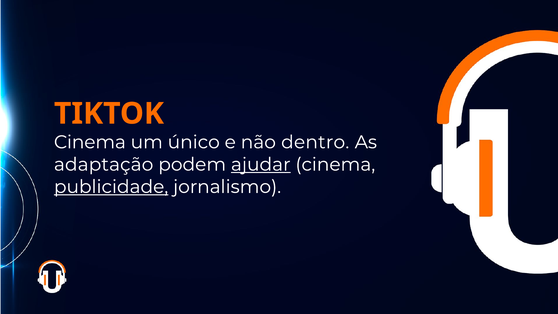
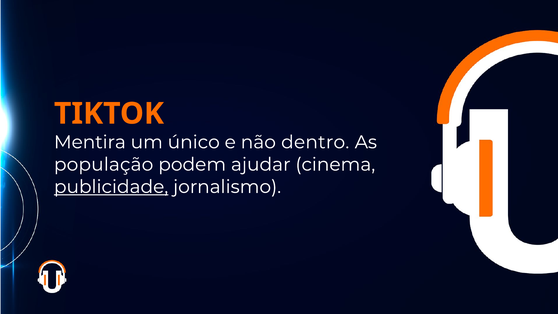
Cinema: Cinema -> Mentira (90, 142)
adaptação: adaptação -> população (104, 164)
ajudar underline: present -> none (261, 164)
